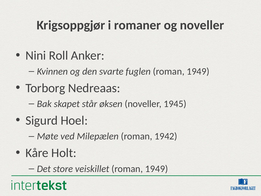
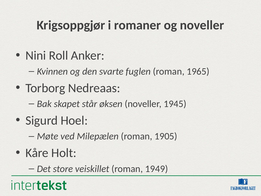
fuglen roman 1949: 1949 -> 1965 (198, 71)
1942: 1942 -> 1905 (166, 136)
